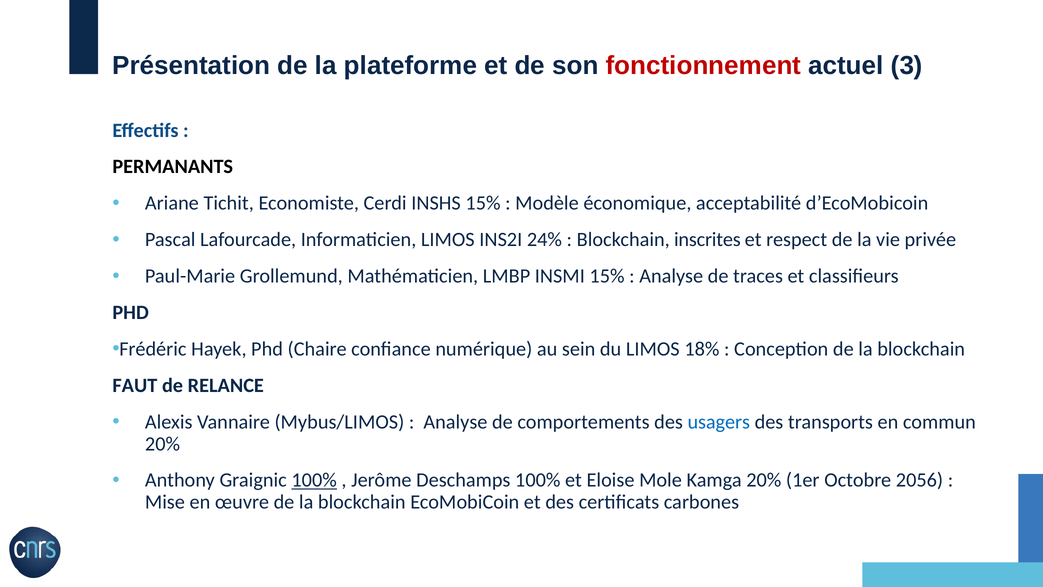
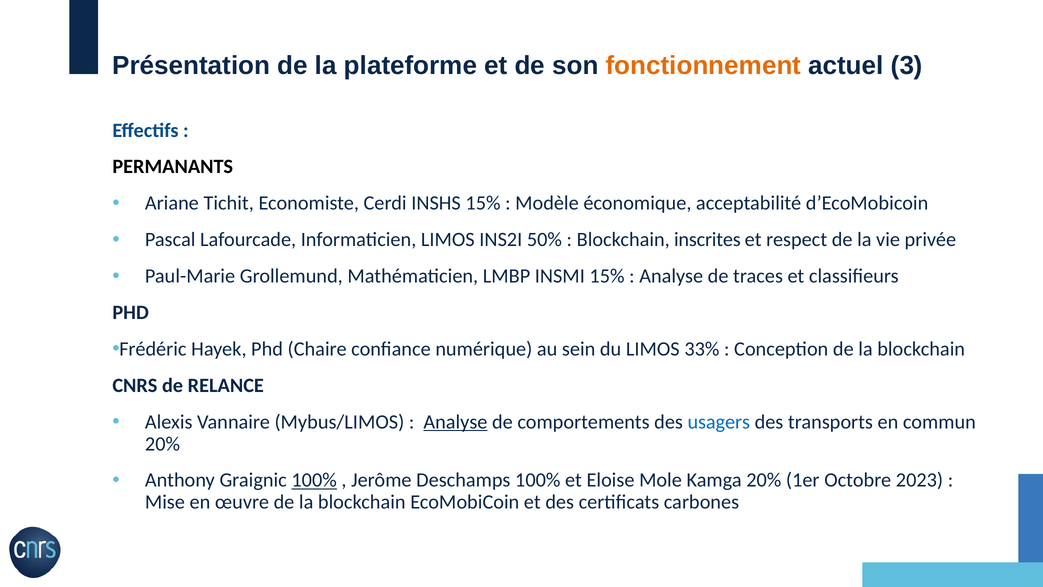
fonctionnement colour: red -> orange (703, 66)
24%: 24% -> 50% (544, 240)
18%: 18% -> 33% (702, 349)
FAUT: FAUT -> CNRS (135, 385)
Analyse underline: none -> present (455, 422)
2056: 2056 -> 2023 (920, 480)
